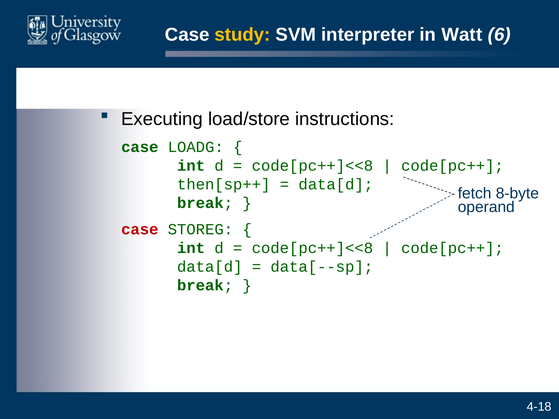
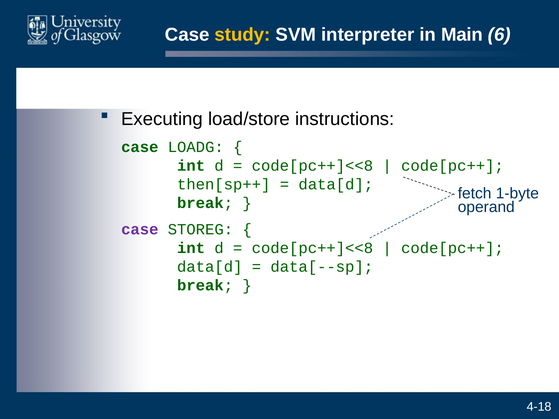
Watt: Watt -> Main (462, 35)
8-byte: 8-byte -> 1-byte (517, 193)
case colour: red -> purple (140, 230)
